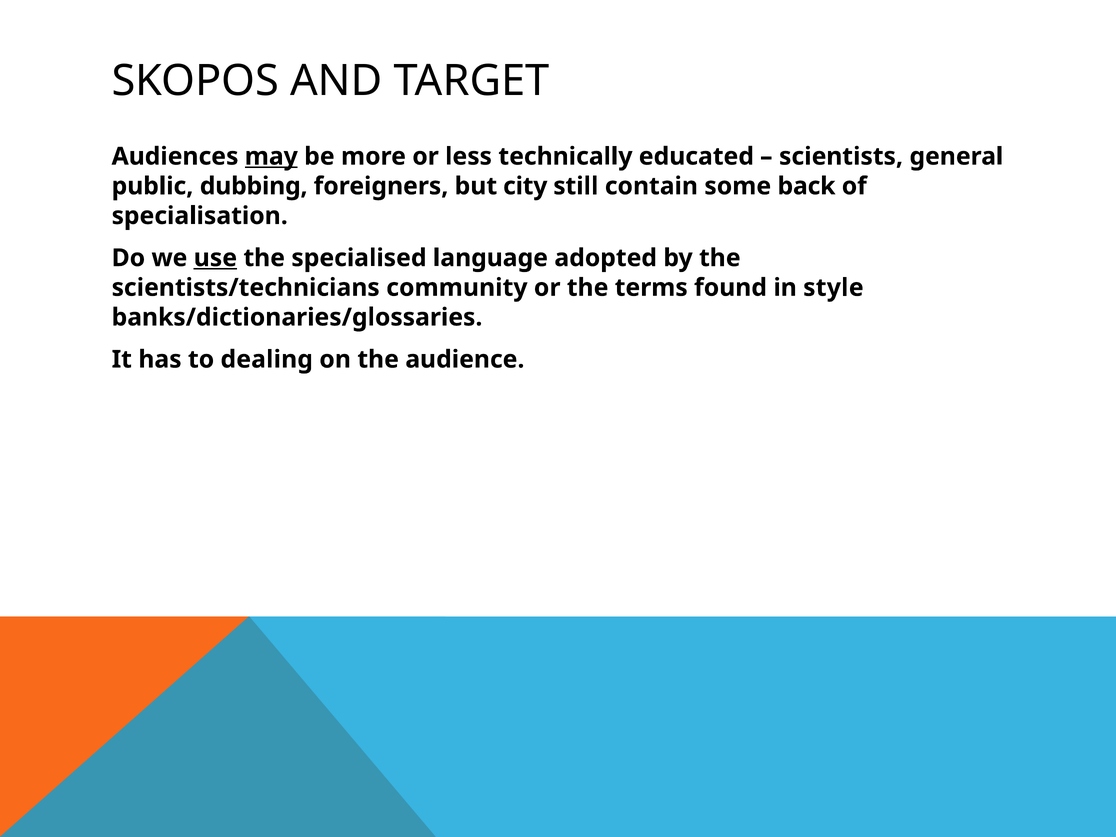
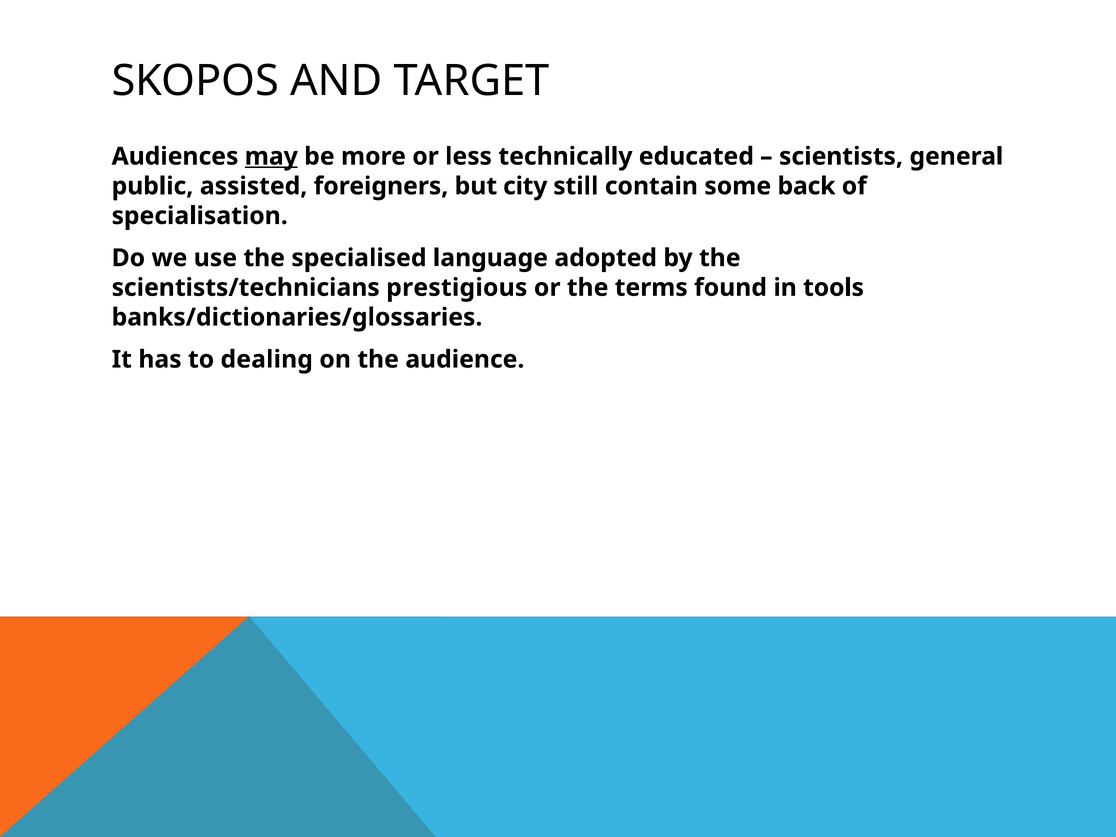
dubbing: dubbing -> assisted (254, 186)
use underline: present -> none (215, 258)
community: community -> prestigious (457, 288)
style: style -> tools (834, 288)
